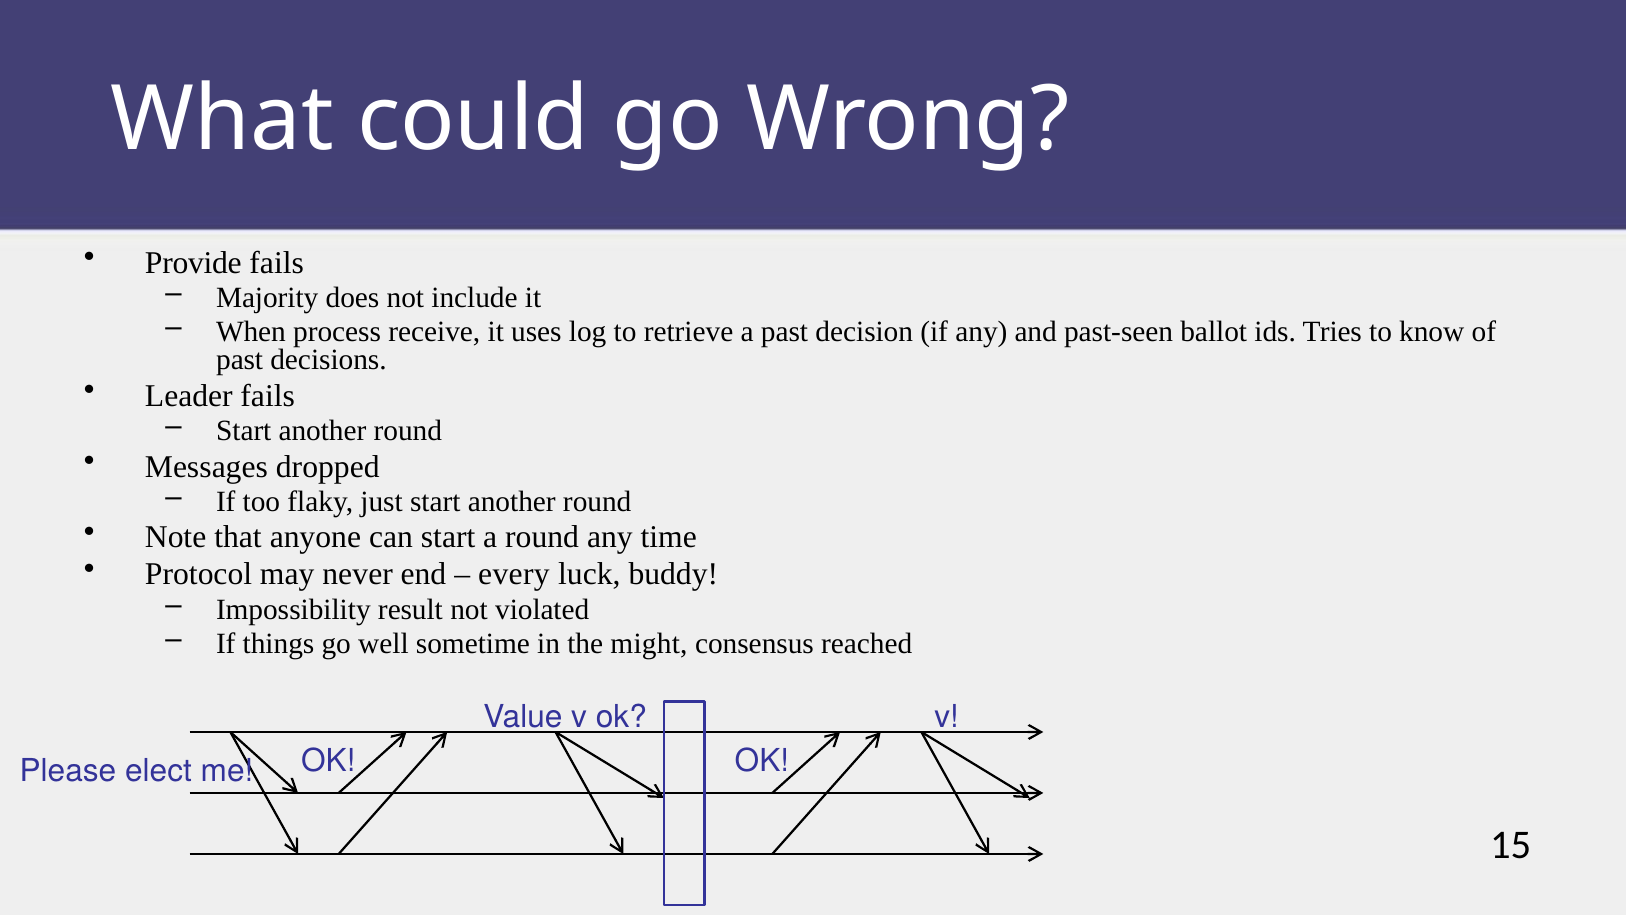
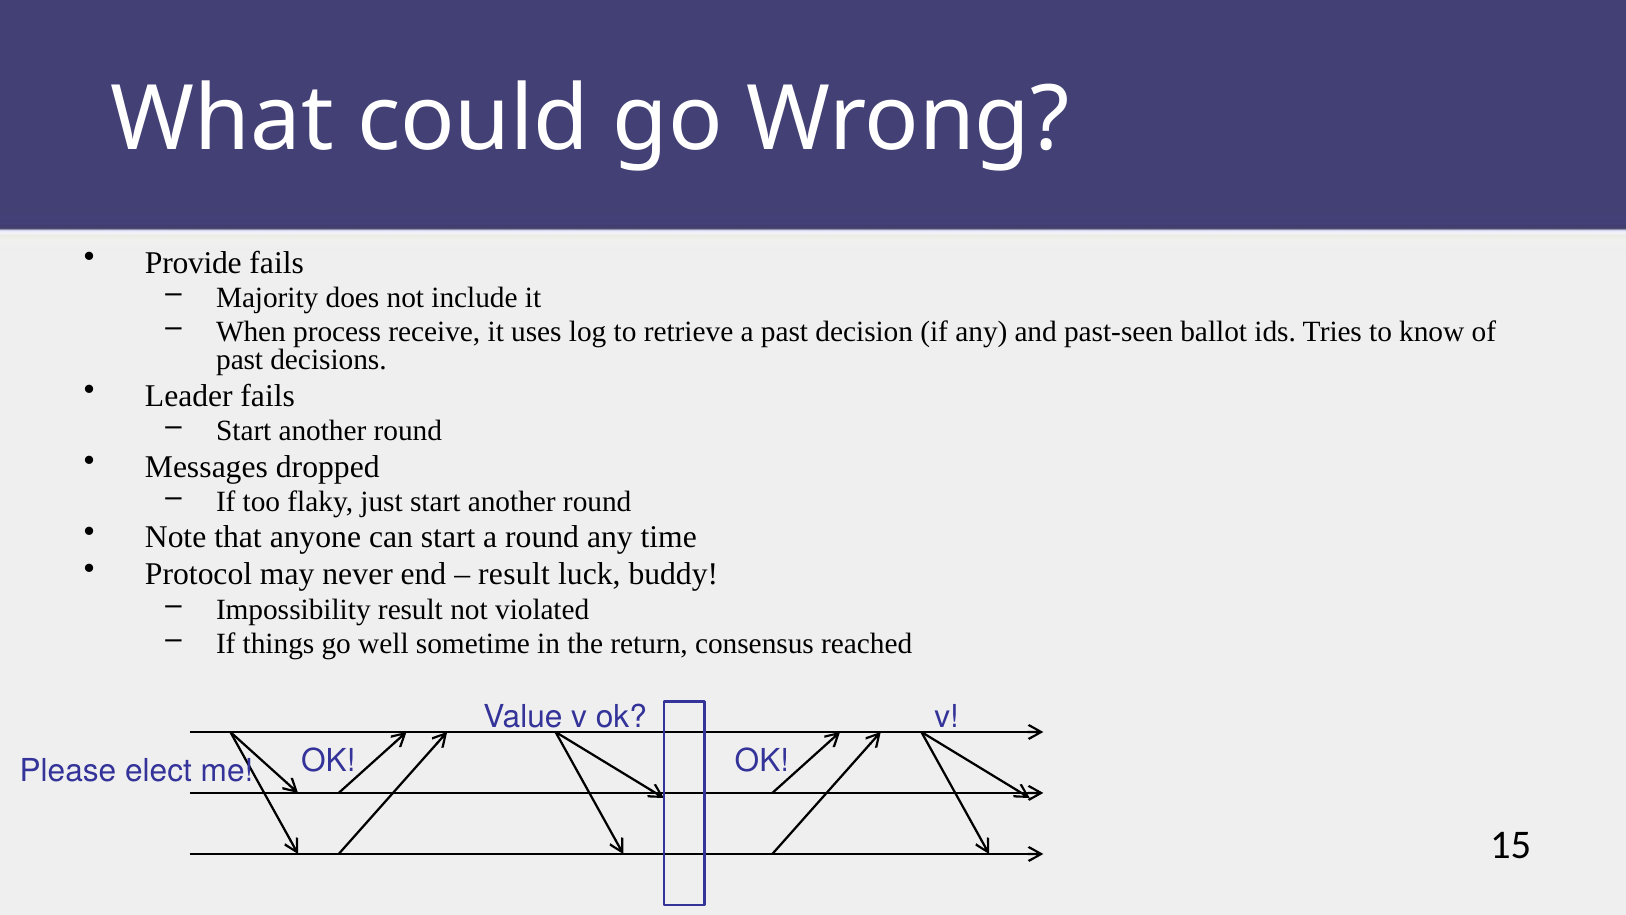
every: every -> result (514, 574)
might: might -> return (649, 643)
